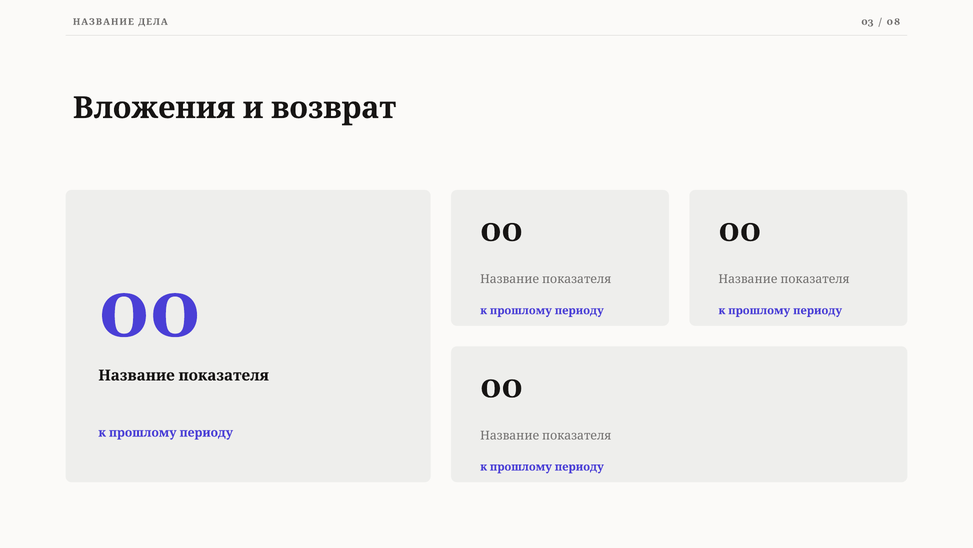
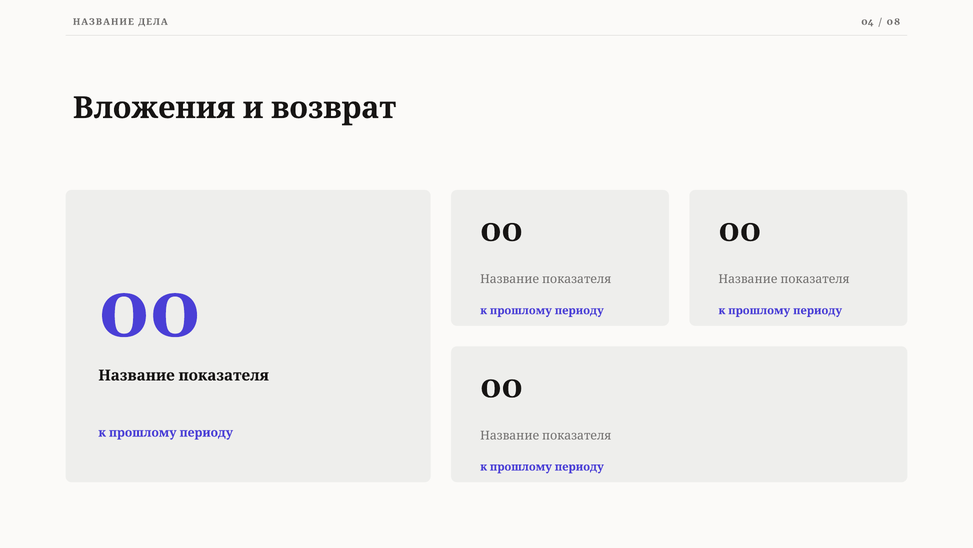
03: 03 -> 04 (867, 22)
